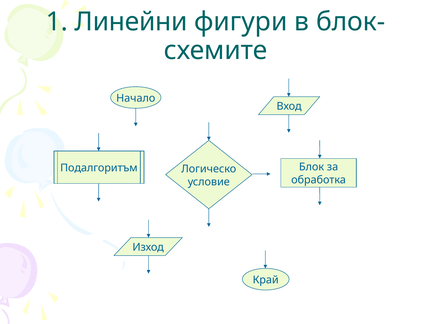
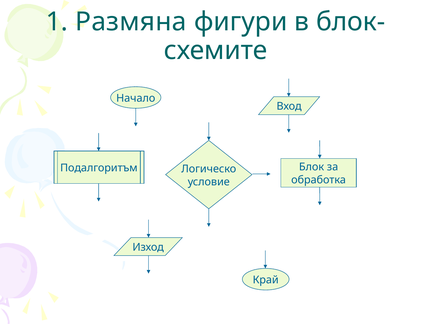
Линейни: Линейни -> Размяна (131, 22)
